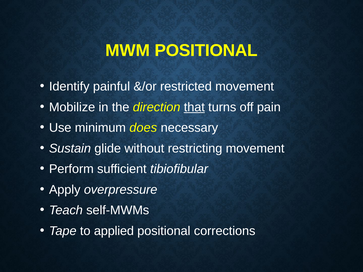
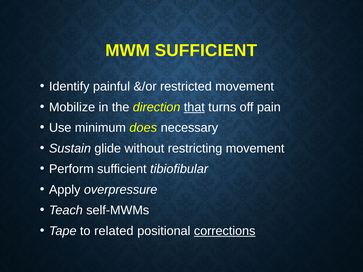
MWM POSITIONAL: POSITIONAL -> SUFFICIENT (206, 50)
applied: applied -> related (114, 231)
corrections underline: none -> present (225, 231)
